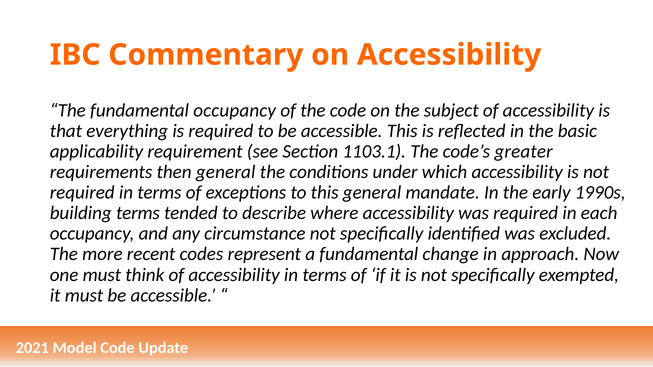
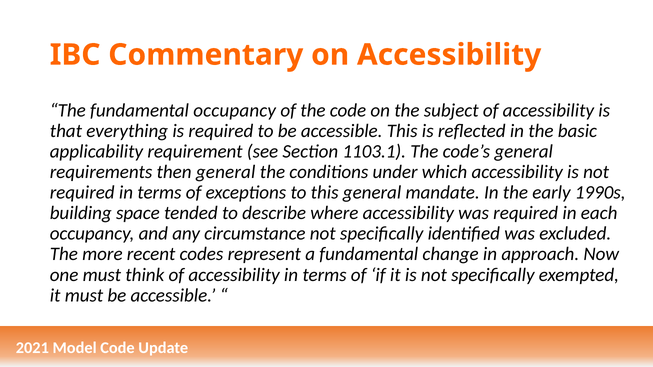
code’s greater: greater -> general (524, 152)
building terms: terms -> space (138, 213)
